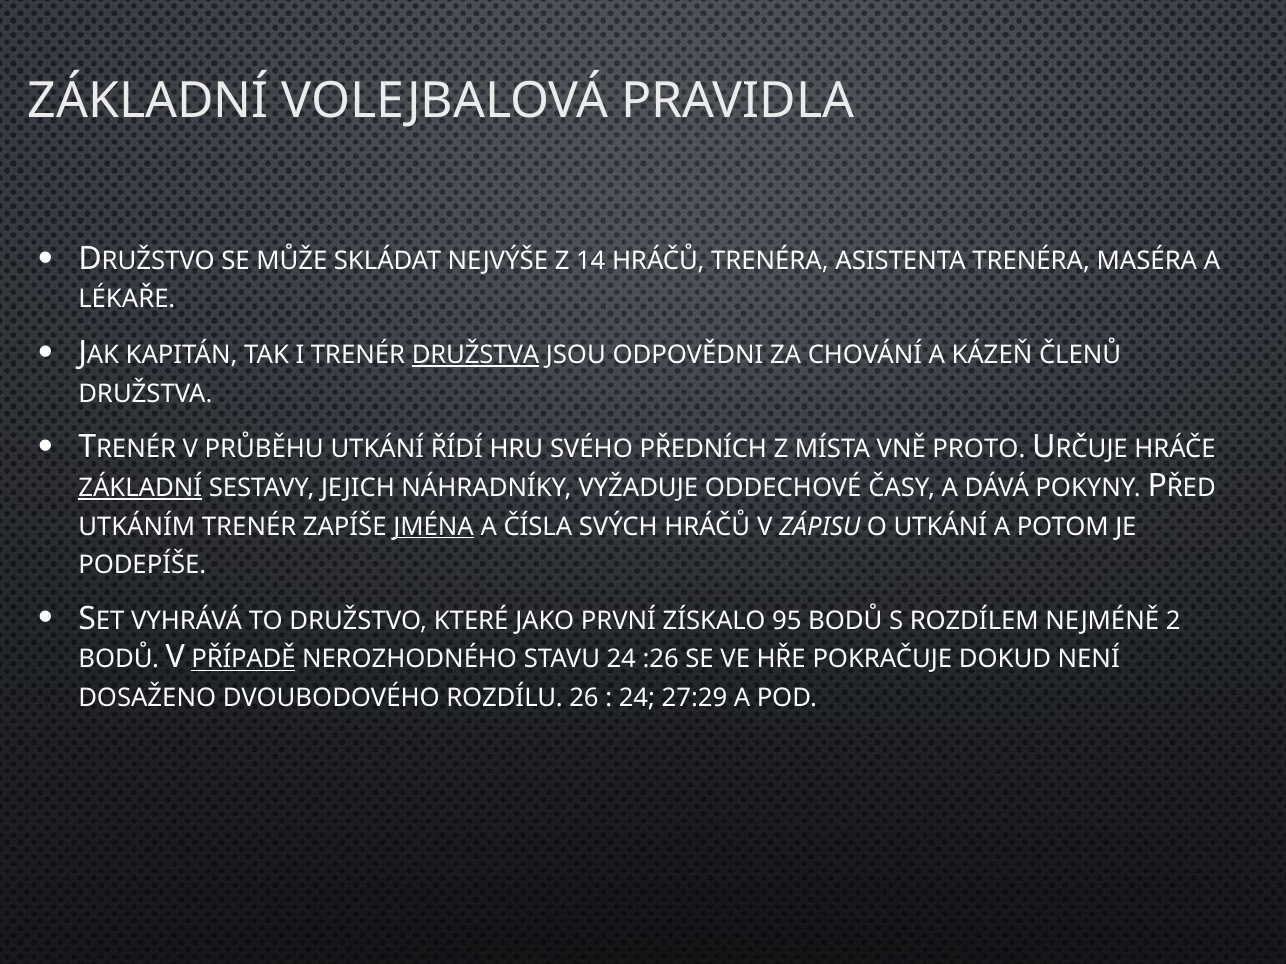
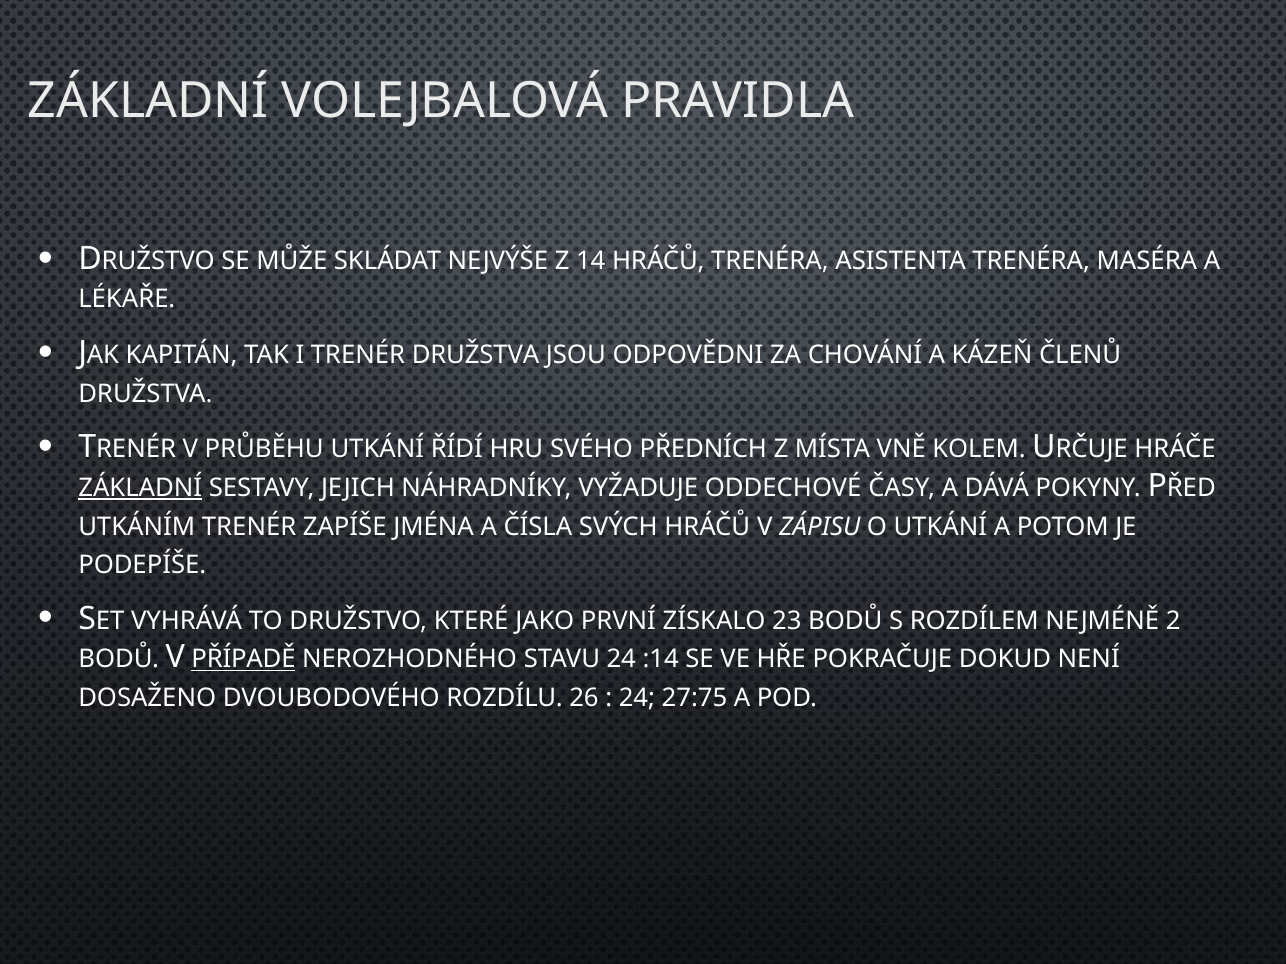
DRUŽSTVA underline: present -> none (476, 355)
PROTO: PROTO -> KOLEM (979, 450)
JMÉNA underline: present -> none (434, 527)
95: 95 -> 23 (787, 621)
:26: :26 -> :14 (661, 660)
27:29: 27:29 -> 27:75 (694, 698)
